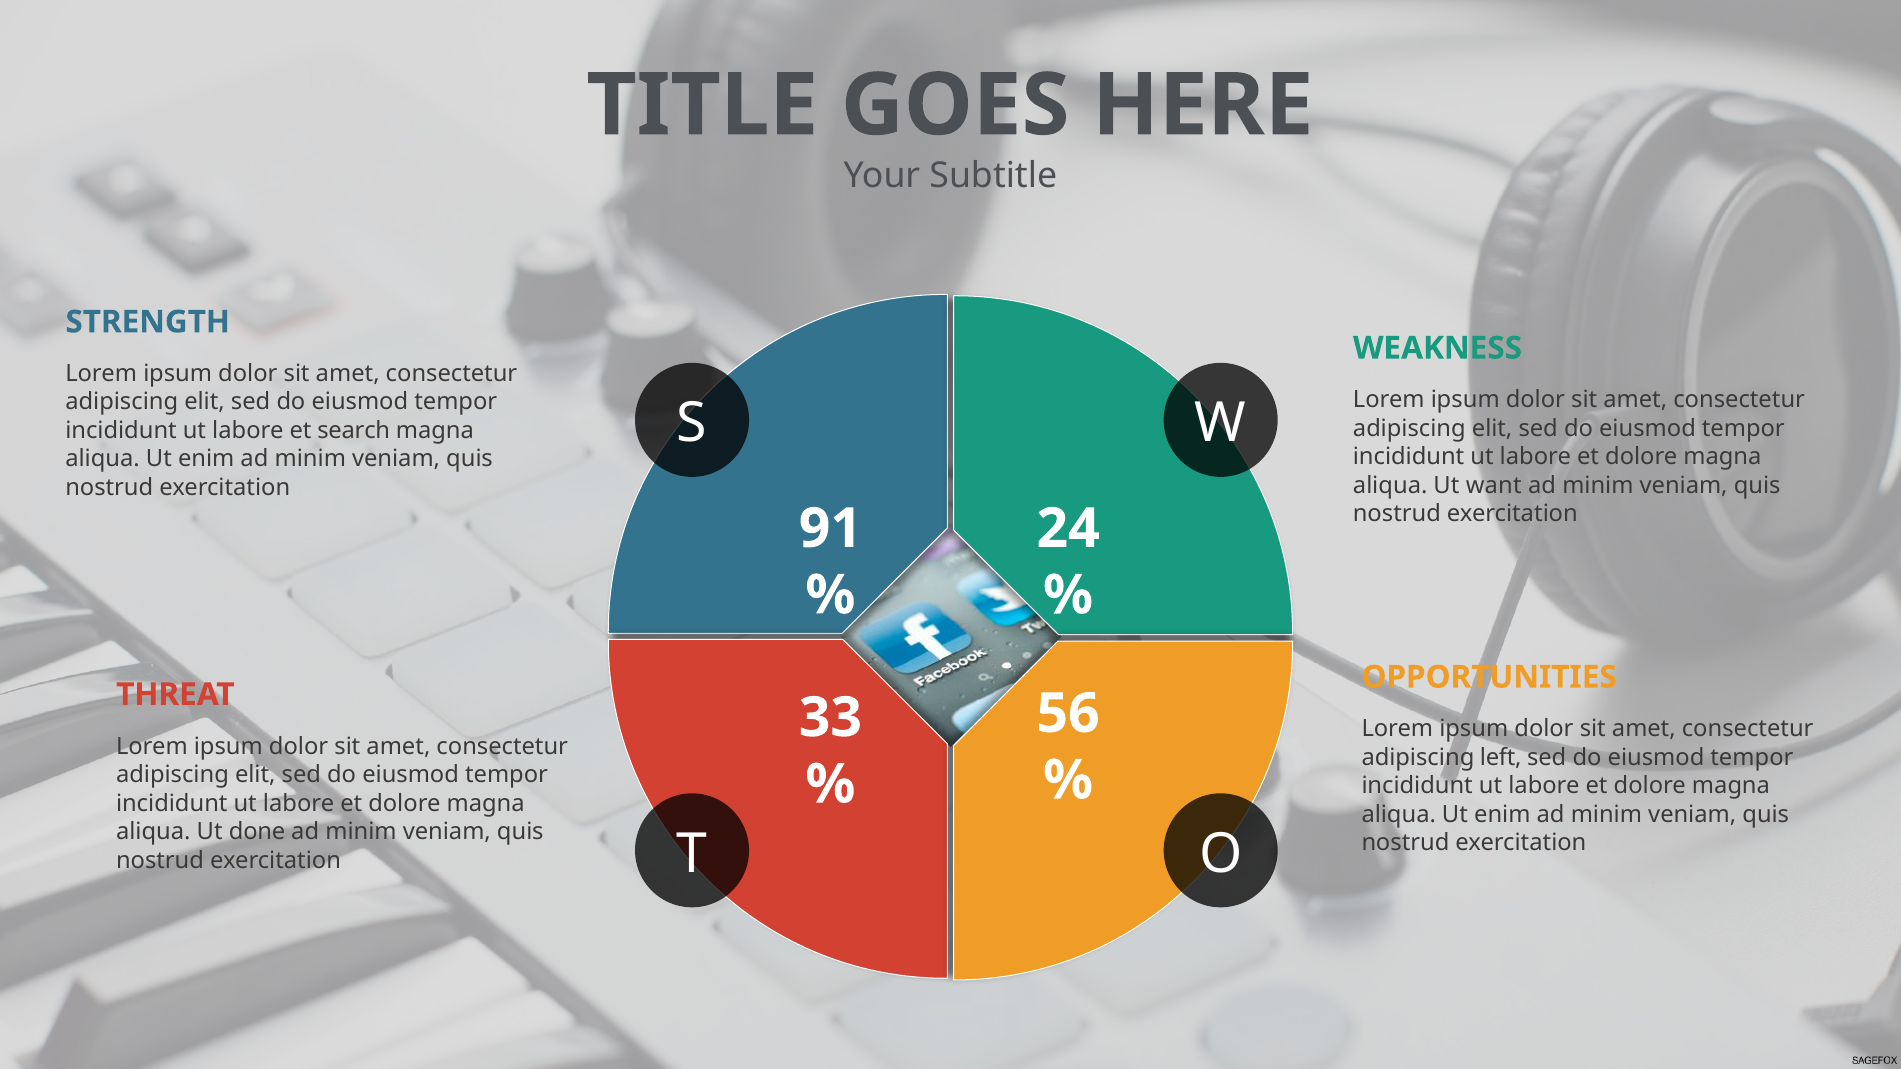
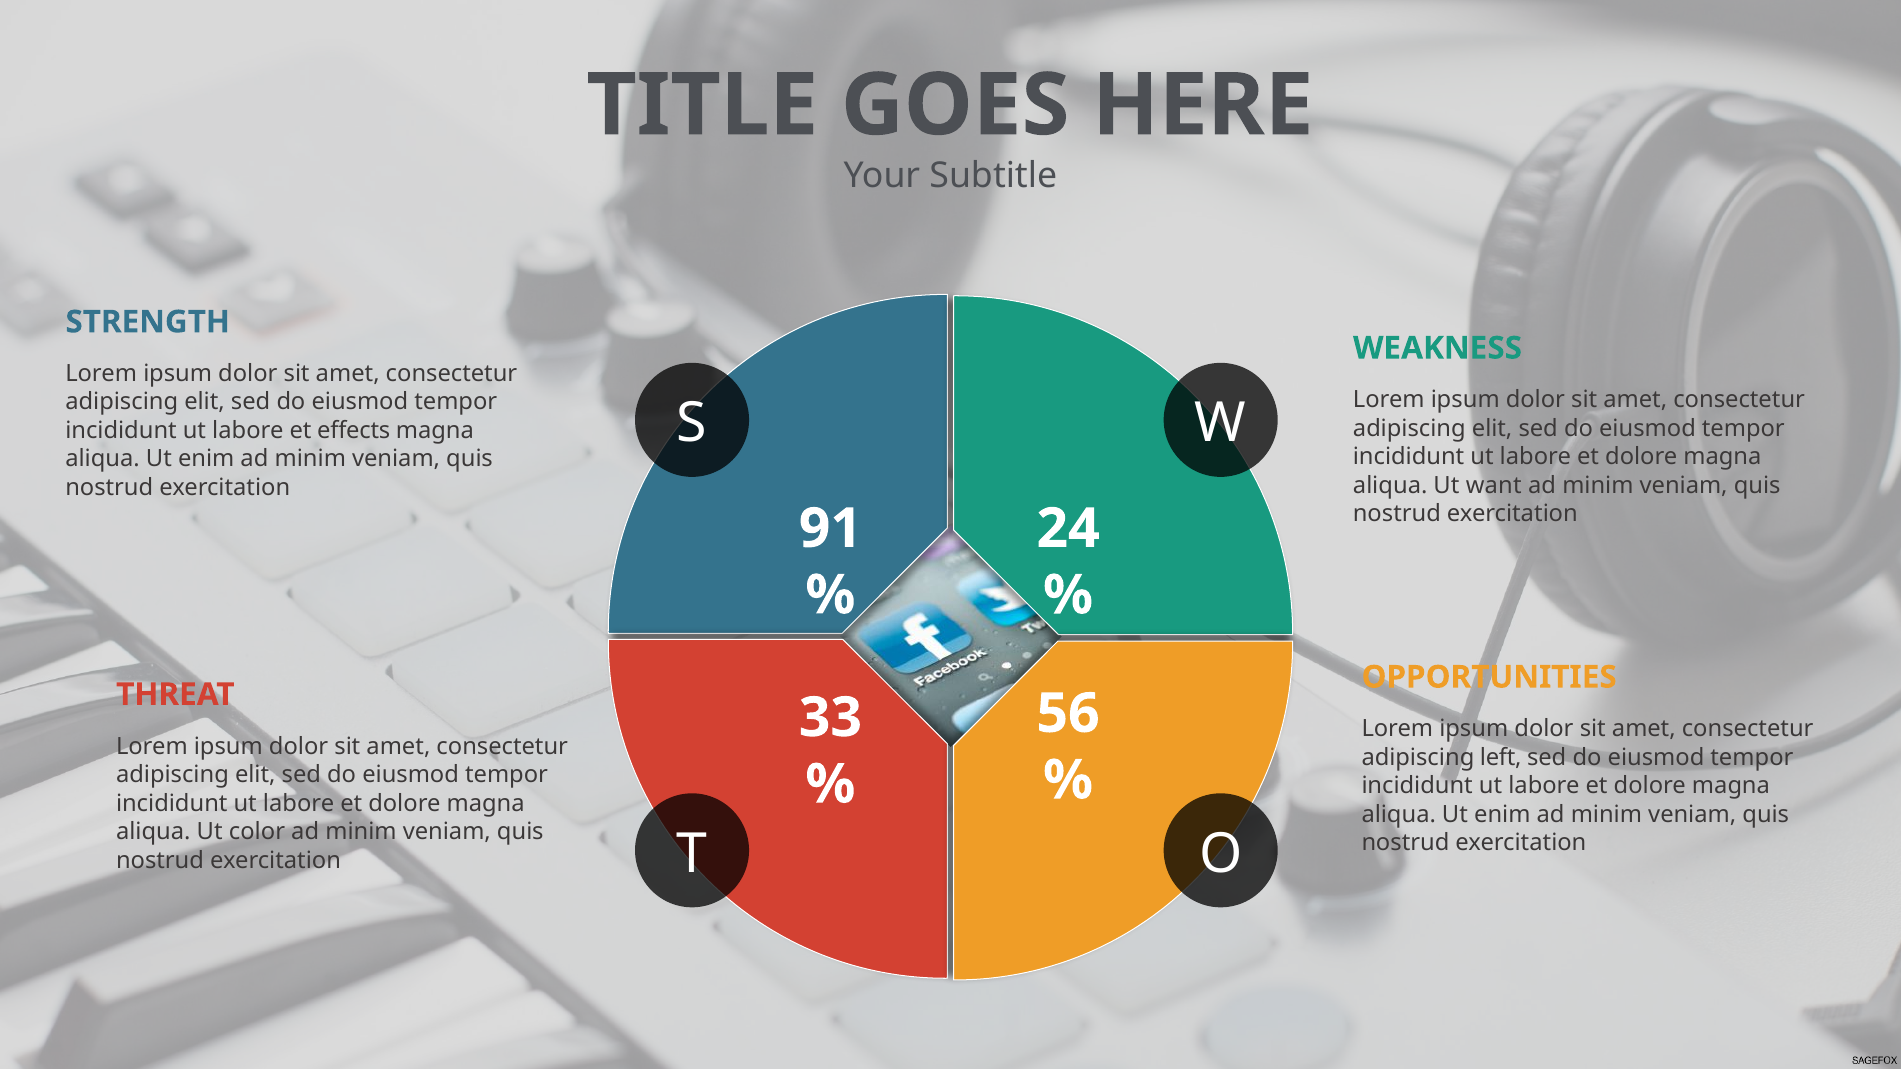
search: search -> effects (354, 431)
done: done -> color (257, 832)
